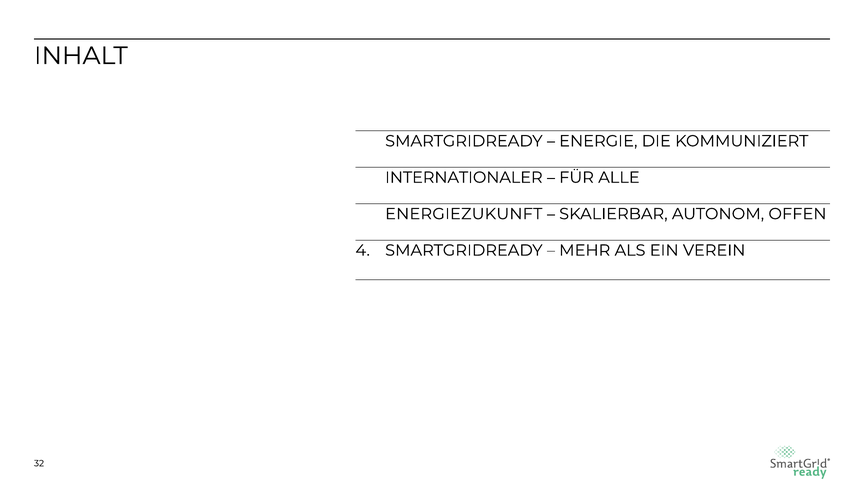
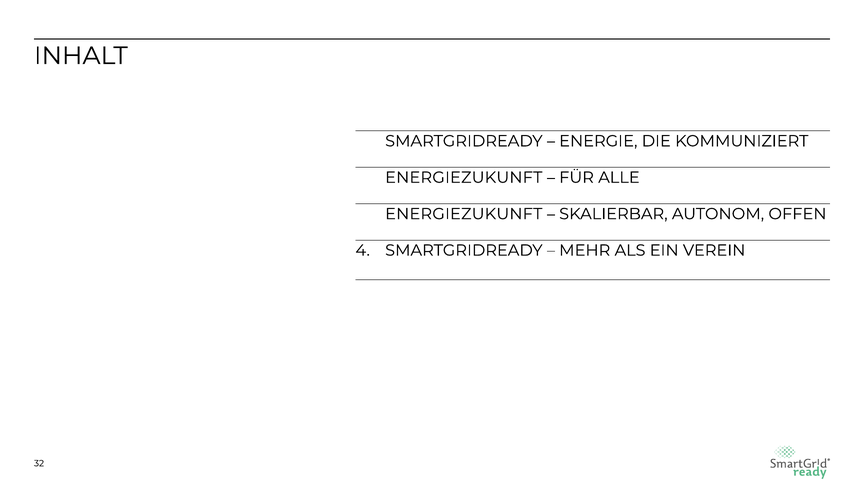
INTERNATIONALER: INTERNATIONALER -> ENERGIEZUKUNFT (464, 177)
